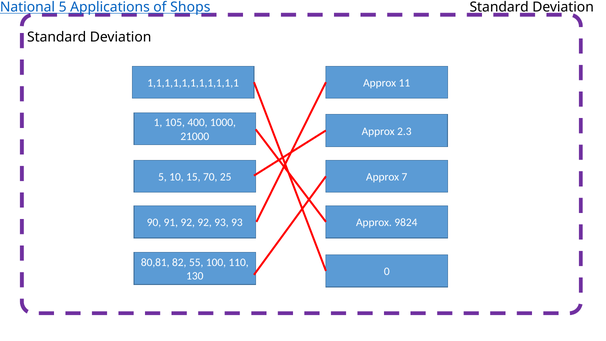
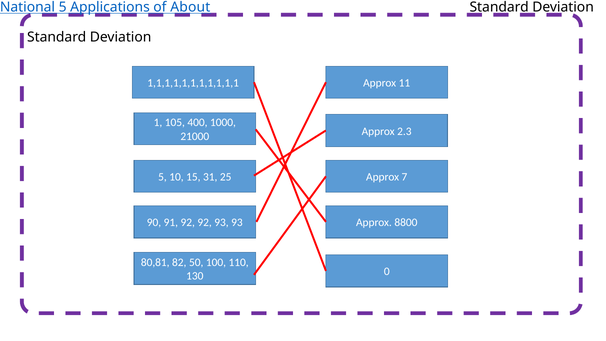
Shops: Shops -> About (190, 7)
70: 70 -> 31 (210, 177)
9824: 9824 -> 8800 (406, 223)
55: 55 -> 50 (196, 262)
